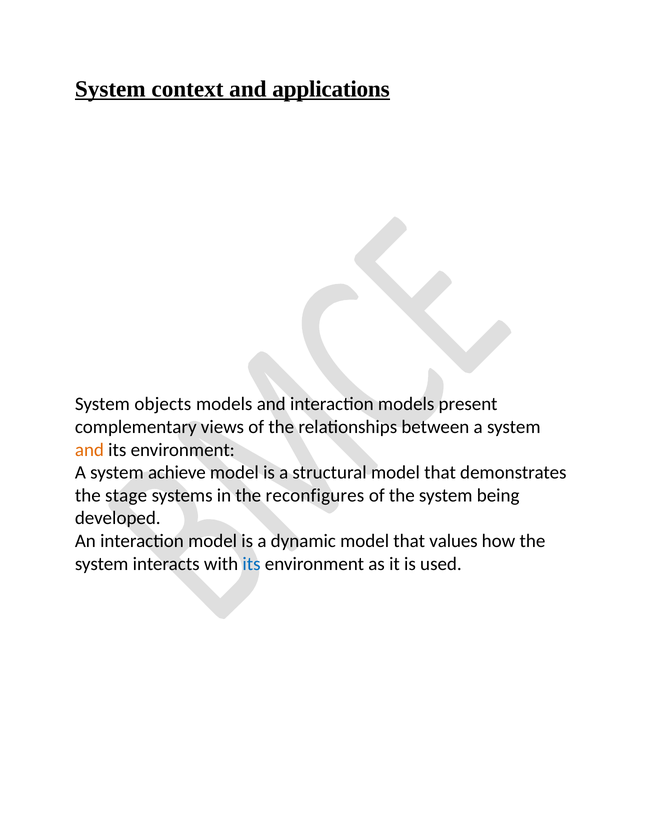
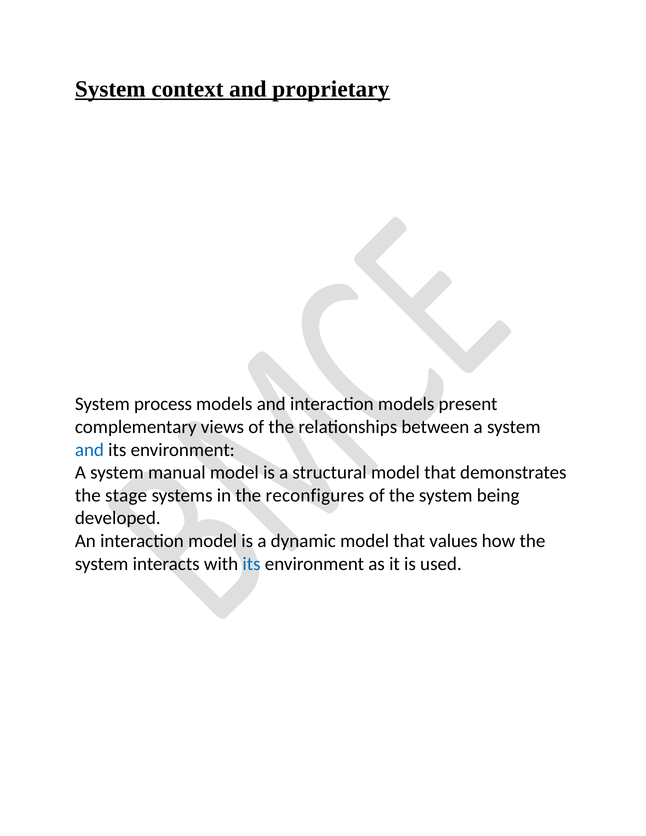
applications: applications -> proprietary (331, 89)
objects: objects -> process (163, 404)
and colour: orange -> blue (89, 450)
achieve: achieve -> manual (177, 473)
